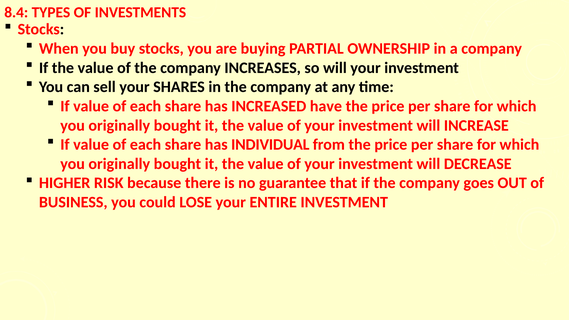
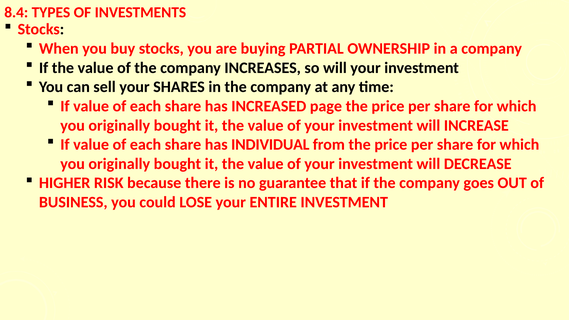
have: have -> page (326, 106)
